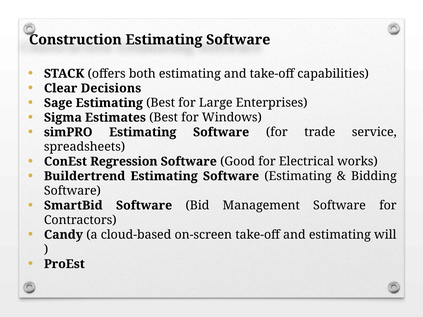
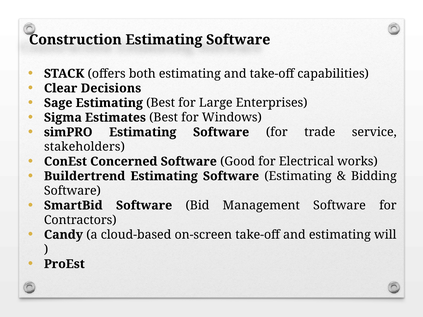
spreadsheets: spreadsheets -> stakeholders (84, 147)
Regression: Regression -> Concerned (124, 162)
